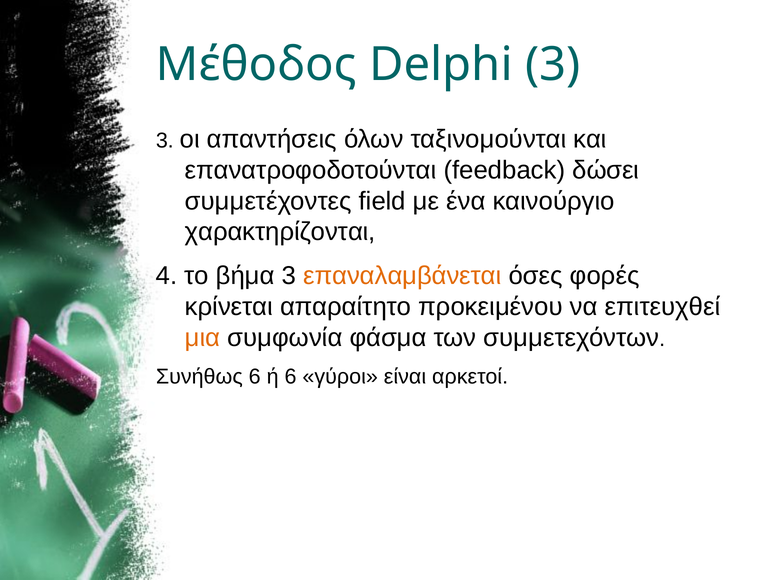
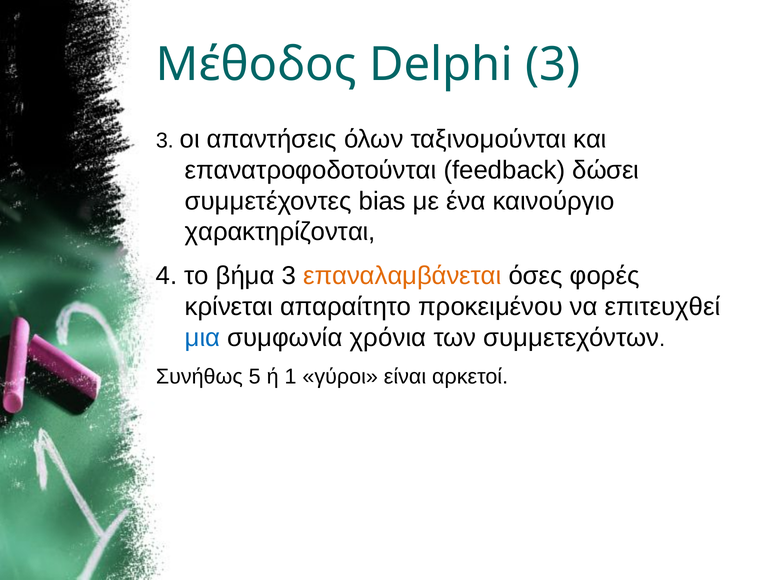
field: field -> bias (382, 201)
μια colour: orange -> blue (203, 337)
φάσμα: φάσμα -> χρόνια (388, 337)
Συνήθως 6: 6 -> 5 (255, 376)
ή 6: 6 -> 1 (291, 376)
